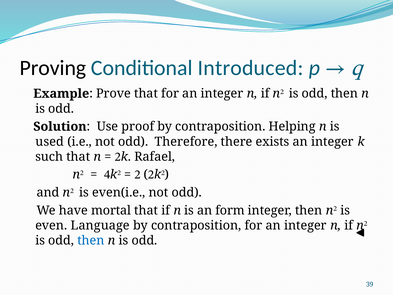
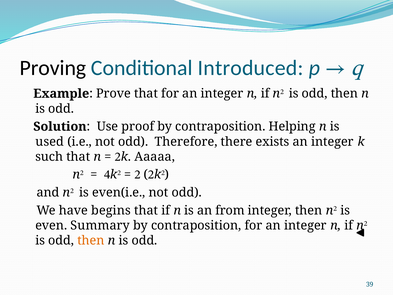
Rafael: Rafael -> Aaaaa (155, 157)
mortal: mortal -> begins (111, 210)
form: form -> from (230, 210)
Language: Language -> Summary (100, 225)
then colour: blue -> orange (91, 240)
